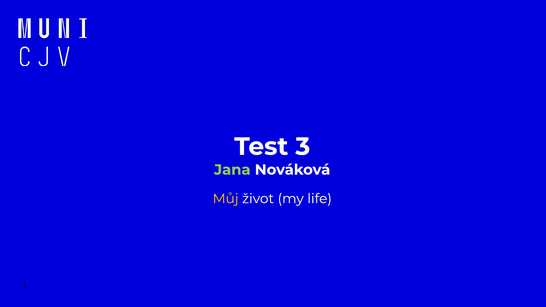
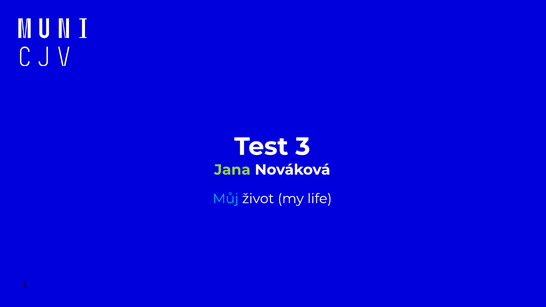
Můj colour: yellow -> light blue (226, 199)
